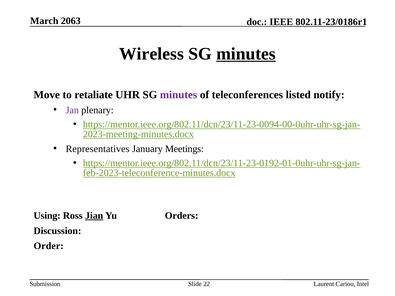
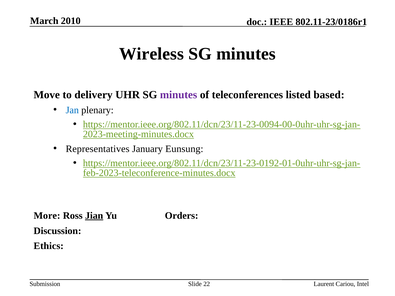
2063: 2063 -> 2010 (71, 21)
minutes underline: present -> none (246, 54)
retaliate: retaliate -> delivery (94, 95)
notify: notify -> based (329, 95)
Jan colour: purple -> blue (72, 110)
Meetings: Meetings -> Eunsung (184, 149)
Using: Using -> More (47, 216)
Order: Order -> Ethics (49, 246)
